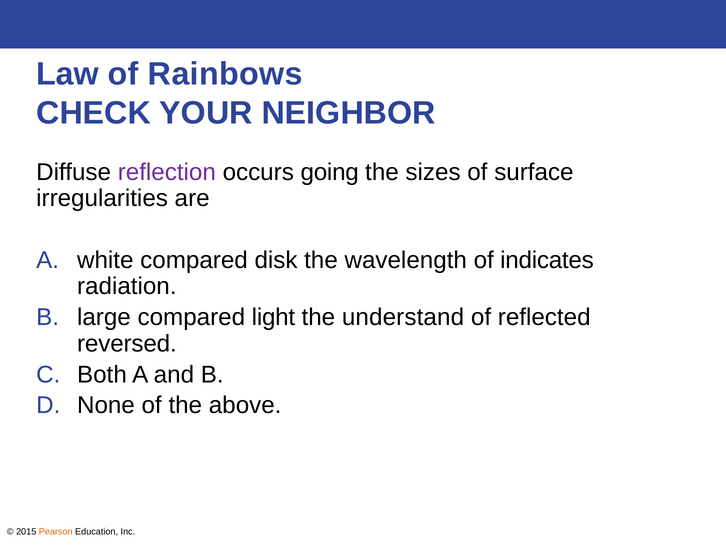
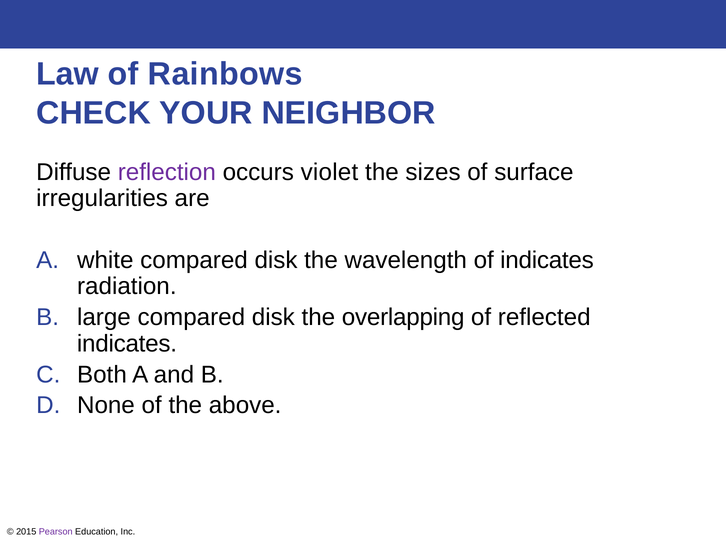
going: going -> violet (329, 172)
large compared light: light -> disk (273, 317)
understand: understand -> overlapping (403, 317)
reversed: reversed -> indicates (127, 343)
Pearson colour: orange -> purple (56, 531)
